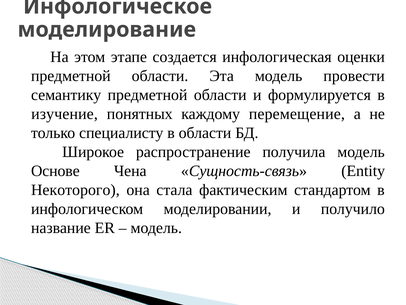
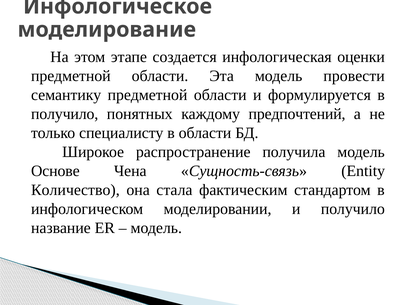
изучение: изучение -> получило (65, 114)
перемещение: перемещение -> предпочтений (297, 114)
Некоторого: Некоторого -> Количество (75, 190)
